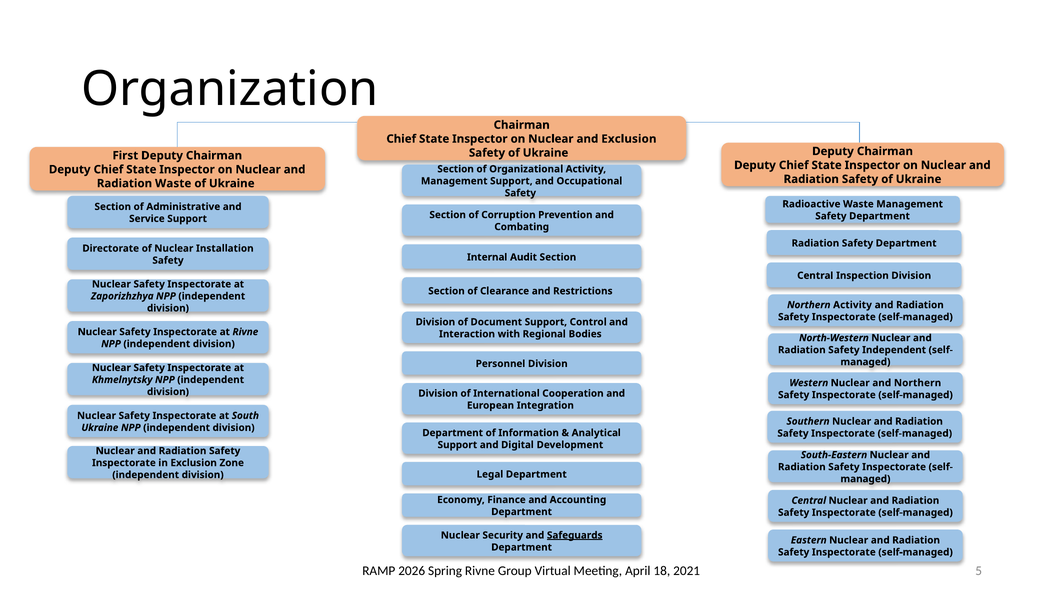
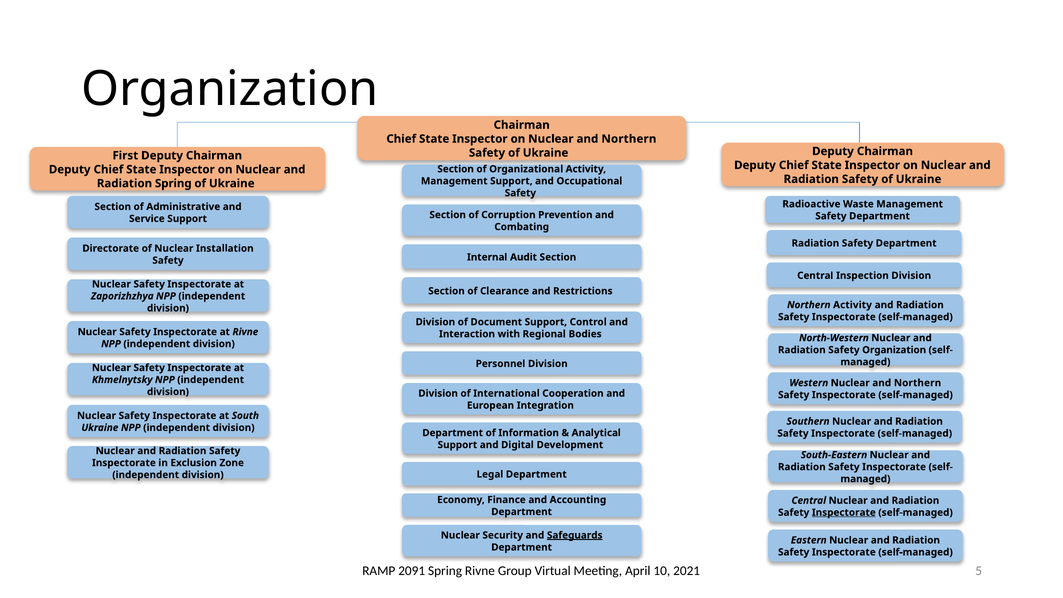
on Nuclear and Exclusion: Exclusion -> Northern (629, 139)
Radiation Waste: Waste -> Spring (173, 183)
Safety Independent: Independent -> Organization (894, 350)
Inspectorate underline: none -> present (844, 512)
2026: 2026 -> 2091 (412, 571)
18: 18 -> 10 (662, 571)
